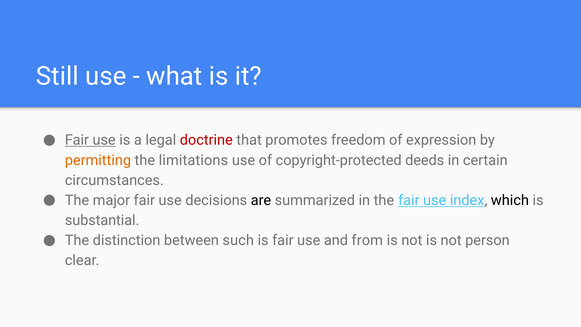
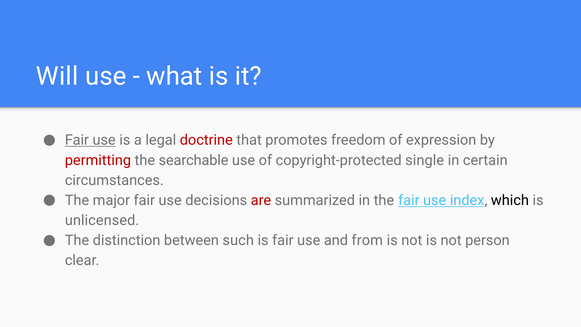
Still: Still -> Will (57, 76)
permitting colour: orange -> red (98, 160)
limitations: limitations -> searchable (194, 160)
deeds: deeds -> single (425, 160)
are colour: black -> red (261, 200)
substantial: substantial -> unlicensed (102, 220)
